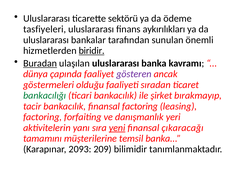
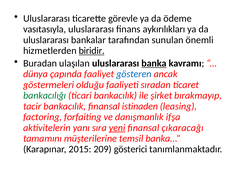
sektörü: sektörü -> görevle (123, 18)
tasfiyeleri: tasfiyeleri -> vasıtasıyla (45, 29)
Buradan underline: present -> none (40, 63)
banka underline: none -> present (154, 63)
gösteren colour: purple -> blue (134, 74)
finansal factoring: factoring -> istinaden (140, 106)
yeri: yeri -> ifşa (173, 117)
2093: 2093 -> 2015 (80, 149)
bilimidir: bilimidir -> gösterici (131, 149)
